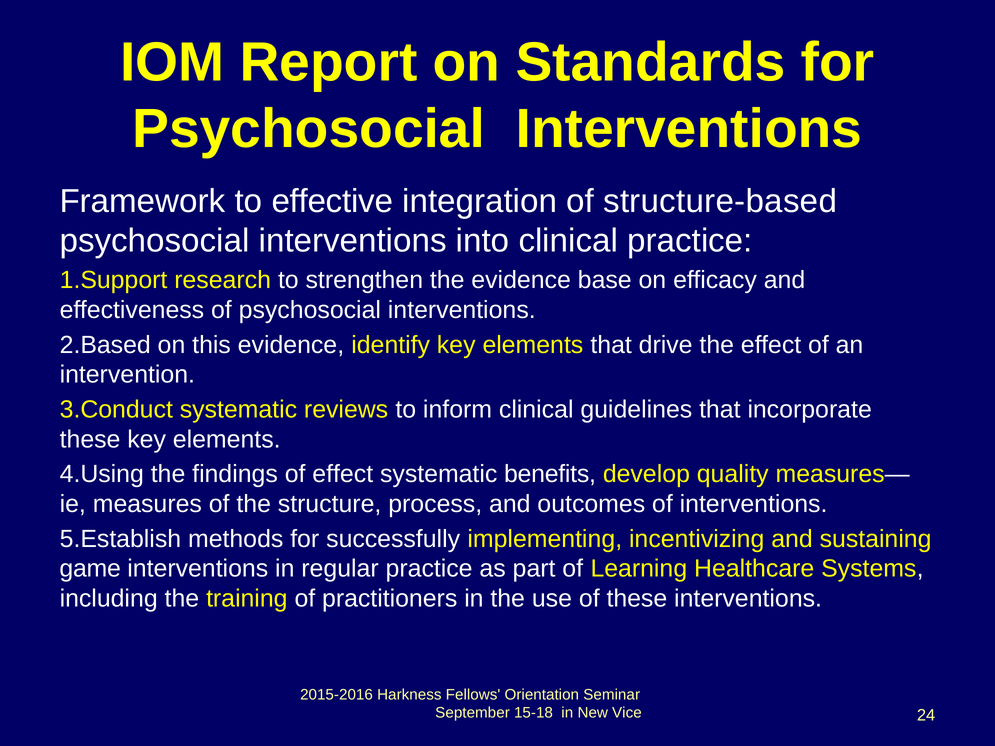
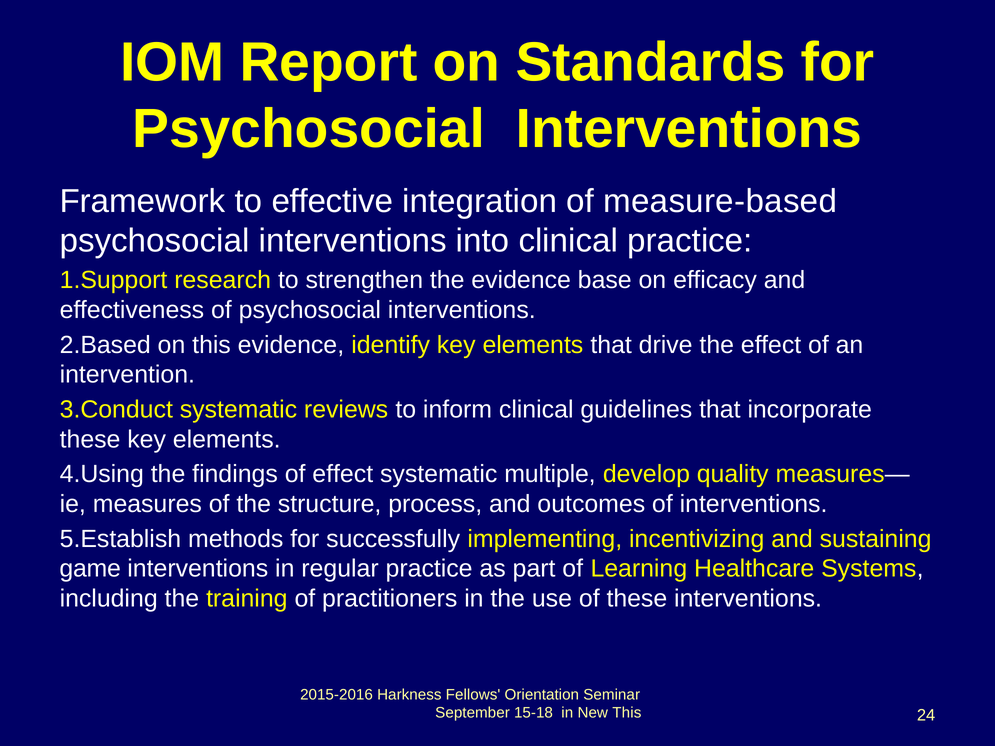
structure-based: structure-based -> measure-based (720, 201)
benefits: benefits -> multiple (550, 474)
New Vice: Vice -> This (627, 713)
